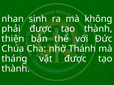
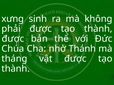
nhan: nhan -> xưng (13, 19)
thiện: thiện -> được (13, 39)
